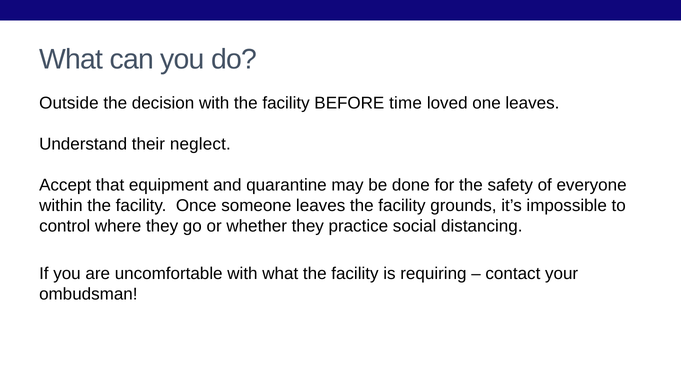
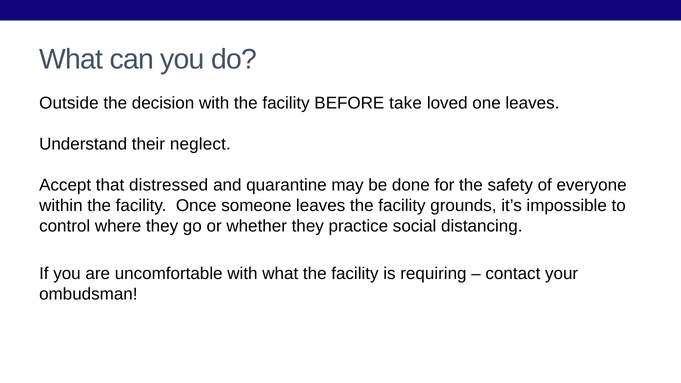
time: time -> take (406, 103)
equipment: equipment -> distressed (169, 185)
